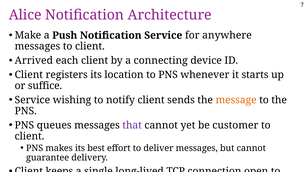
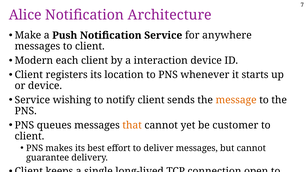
Arrived: Arrived -> Modern (34, 61)
connecting: connecting -> interaction (161, 61)
or suffice: suffice -> device (45, 86)
that colour: purple -> orange (132, 125)
